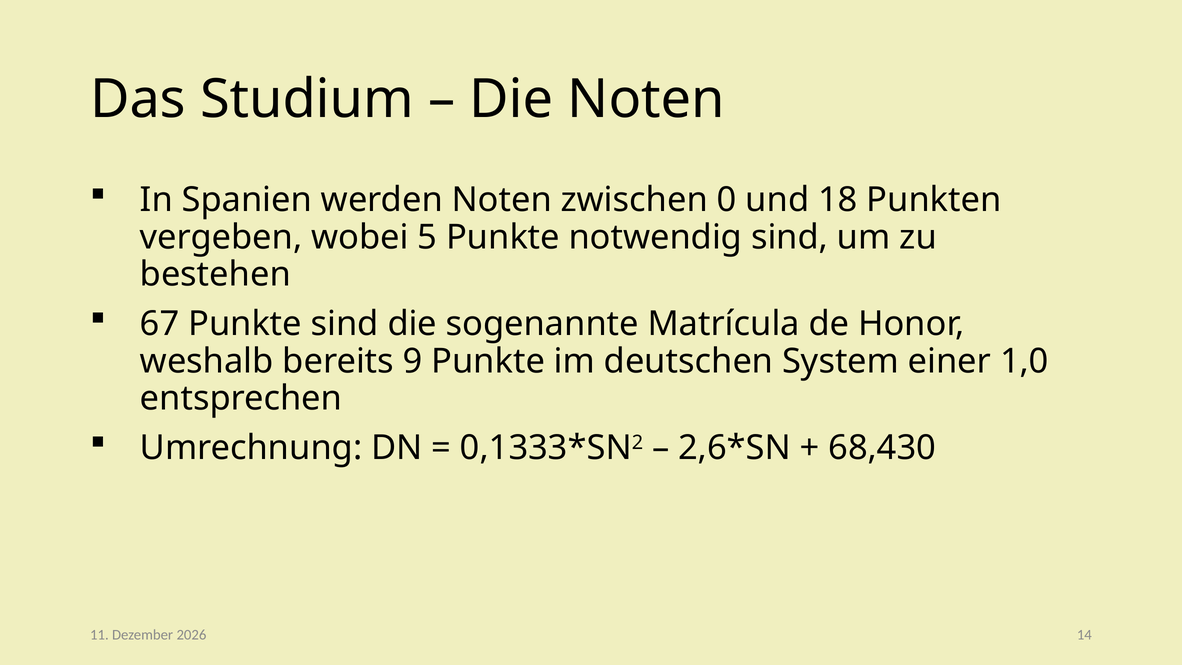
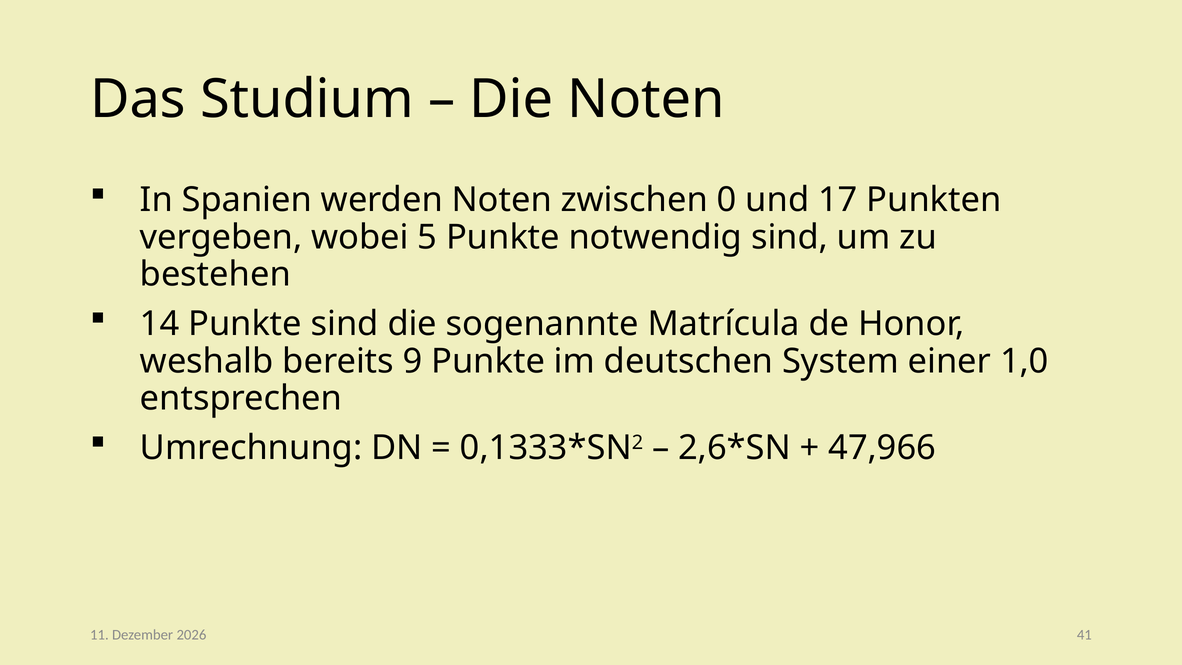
18: 18 -> 17 (838, 200)
67: 67 -> 14 (160, 324)
68,430: 68,430 -> 47,966 (882, 448)
14: 14 -> 41 (1084, 635)
